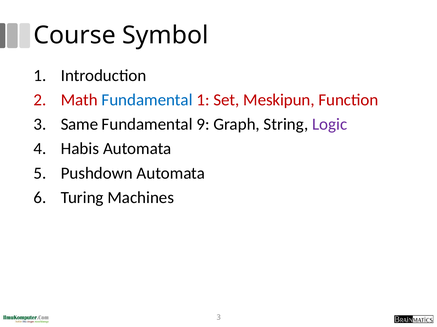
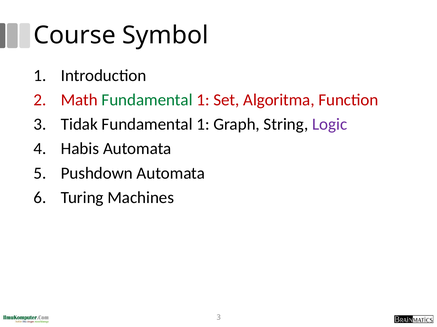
Fundamental colour: blue -> green (147, 100)
Meskipun: Meskipun -> Algoritma (279, 100)
Same: Same -> Tidak (79, 125)
9: 9 -> 1 (203, 125)
